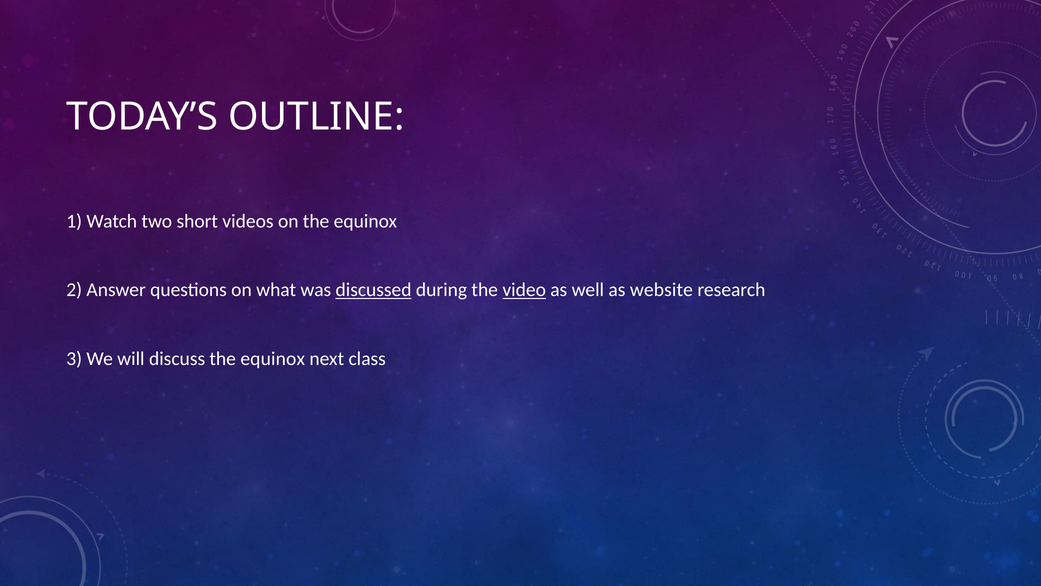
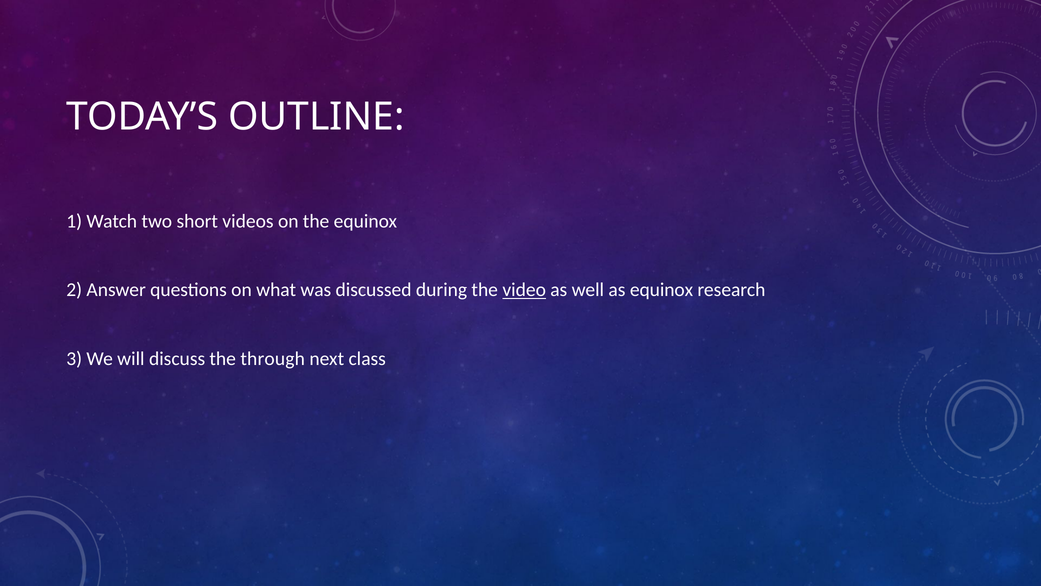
discussed underline: present -> none (374, 290)
as website: website -> equinox (662, 290)
discuss the equinox: equinox -> through (273, 358)
